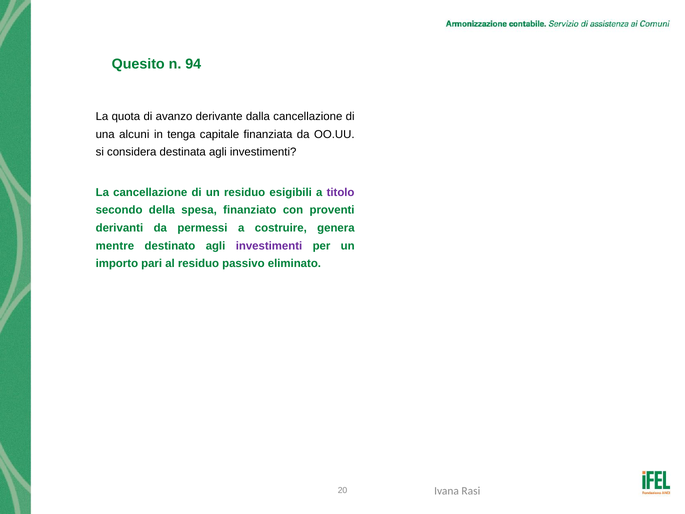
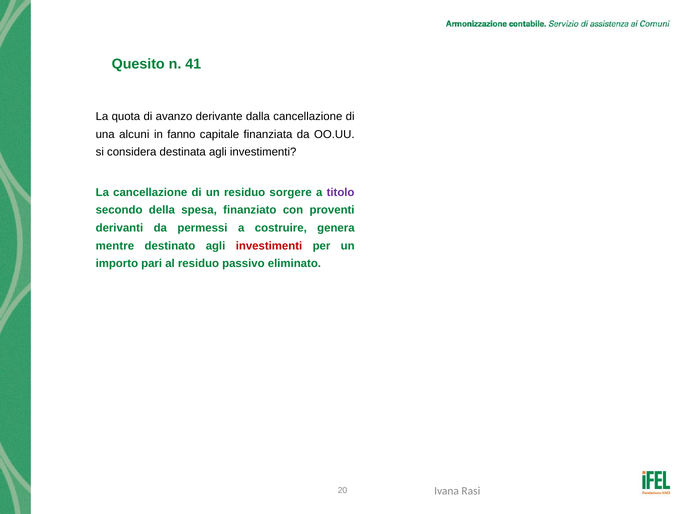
94: 94 -> 41 (193, 64)
tenga: tenga -> fanno (181, 134)
esigibili: esigibili -> sorgere (291, 192)
investimenti colour: purple -> red (269, 246)
